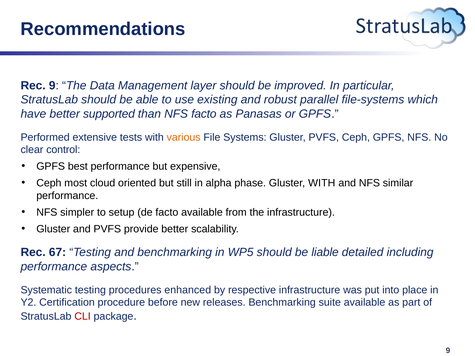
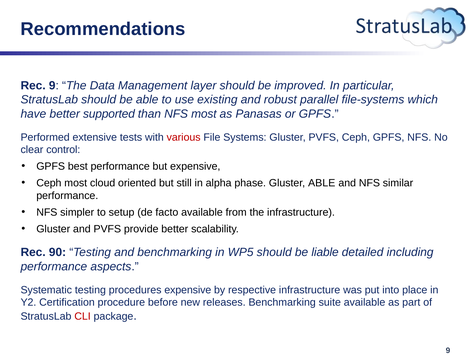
NFS facto: facto -> most (204, 114)
various colour: orange -> red (184, 137)
Gluster WITH: WITH -> ABLE (322, 183)
67: 67 -> 90 (57, 253)
procedures enhanced: enhanced -> expensive (188, 290)
